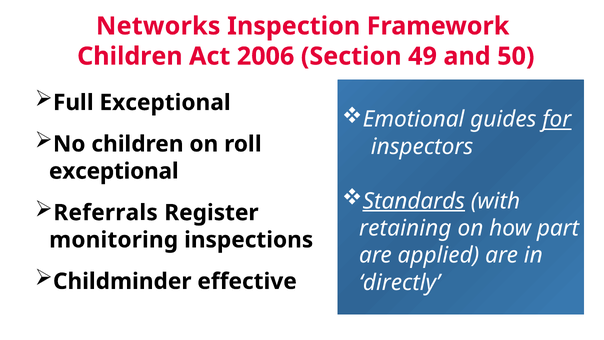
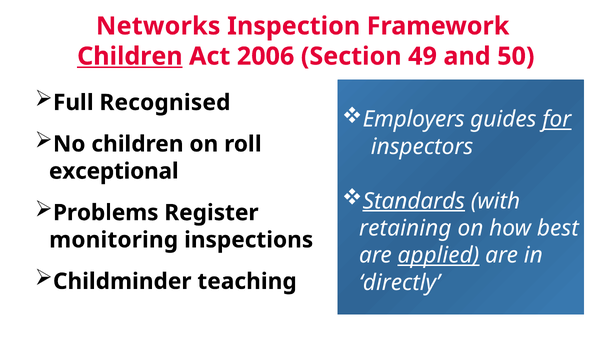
Children underline: none -> present (130, 56)
Full Exceptional: Exceptional -> Recognised (165, 102)
Emotional: Emotional -> Employers (414, 119)
Referrals: Referrals -> Problems (106, 213)
part: part -> best (558, 228)
applied underline: none -> present (438, 255)
effective: effective -> teaching (247, 281)
